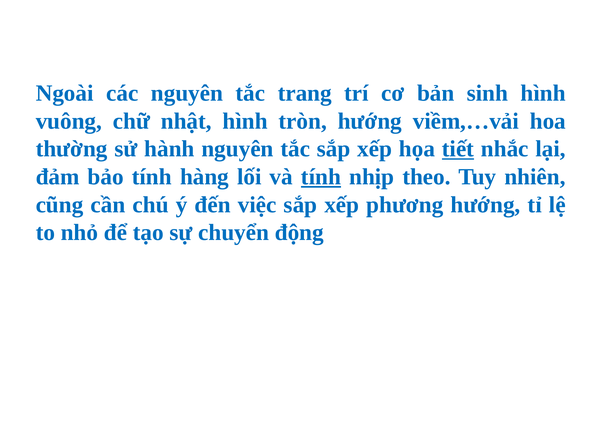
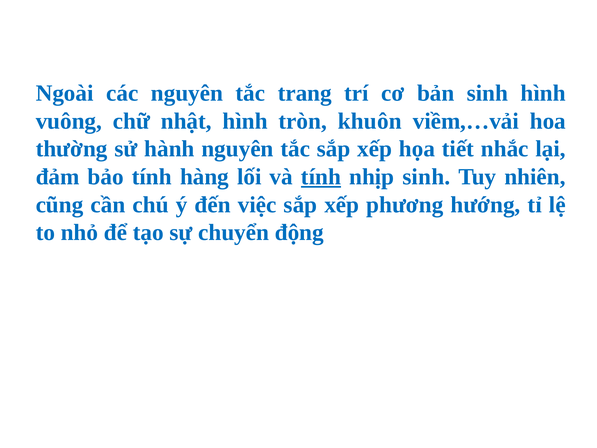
tròn hướng: hướng -> khuôn (370, 121)
tiết underline: present -> none (458, 149)
nhịp theo: theo -> sinh (426, 177)
